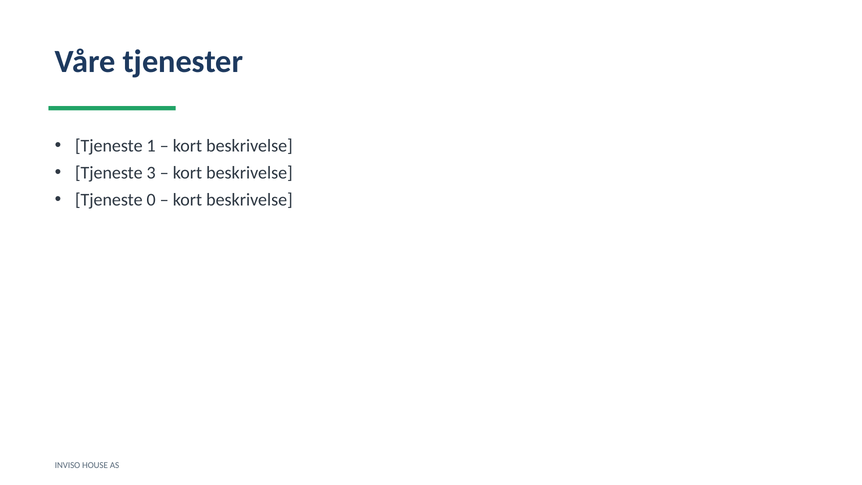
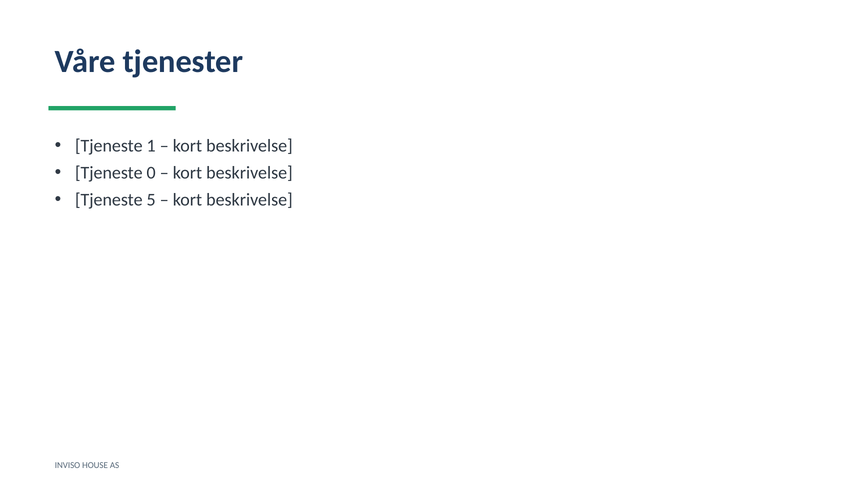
3: 3 -> 0 (151, 173)
0: 0 -> 5 (151, 200)
